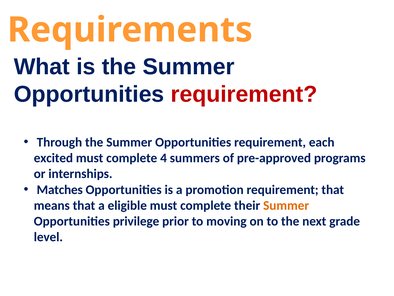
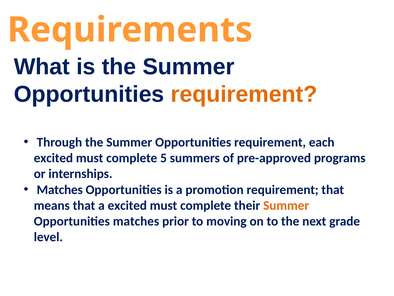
requirement colour: red -> orange (244, 94)
4: 4 -> 5 (164, 158)
a eligible: eligible -> excited (127, 205)
Opportunities privilege: privilege -> matches (136, 221)
